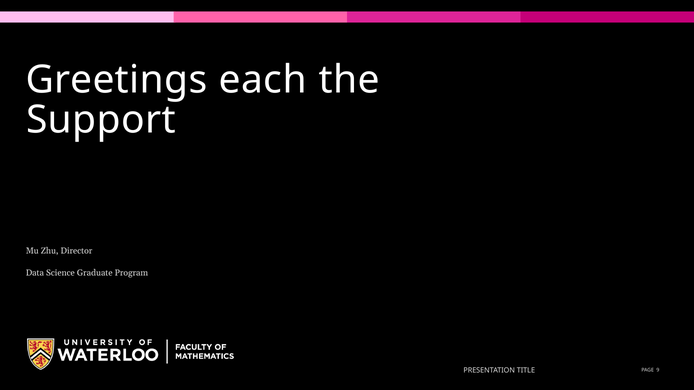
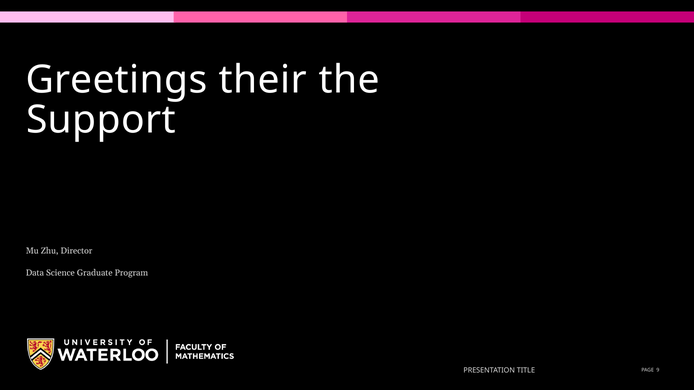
each: each -> their (263, 80)
